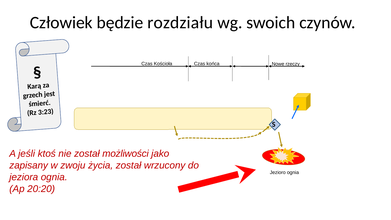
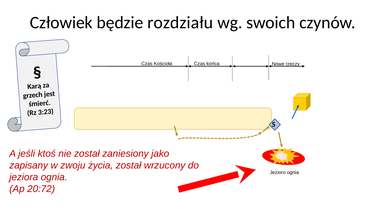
możliwości: możliwości -> zaniesiony (125, 154)
20:20: 20:20 -> 20:72 (41, 189)
